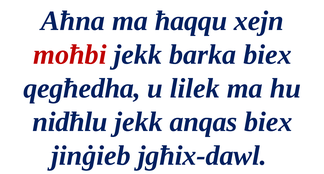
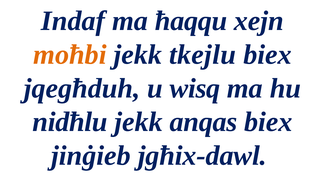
Aħna: Aħna -> Indaf (73, 21)
moħbi colour: red -> orange (70, 55)
barka: barka -> tkejlu (203, 55)
qegħedha: qegħedha -> jqegħduh (82, 88)
lilek: lilek -> wisq (195, 88)
